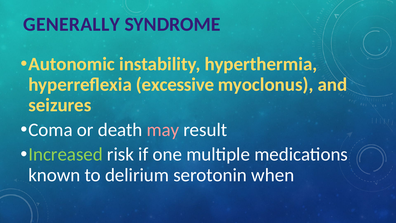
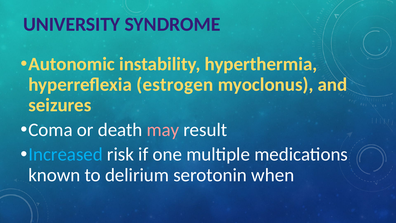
GENERALLY: GENERALLY -> UNIVERSITY (72, 24)
excessive: excessive -> estrogen (175, 85)
Increased colour: light green -> light blue (66, 154)
